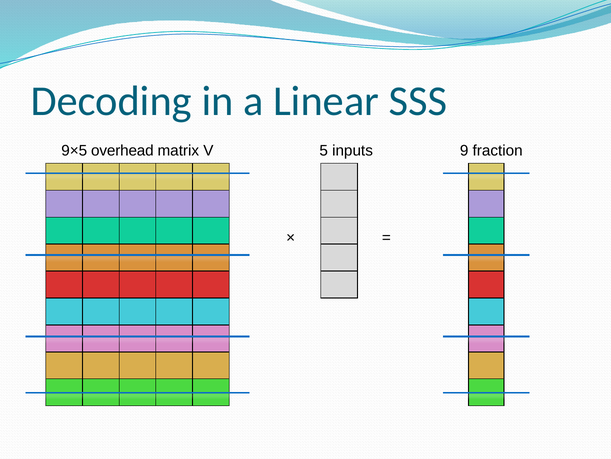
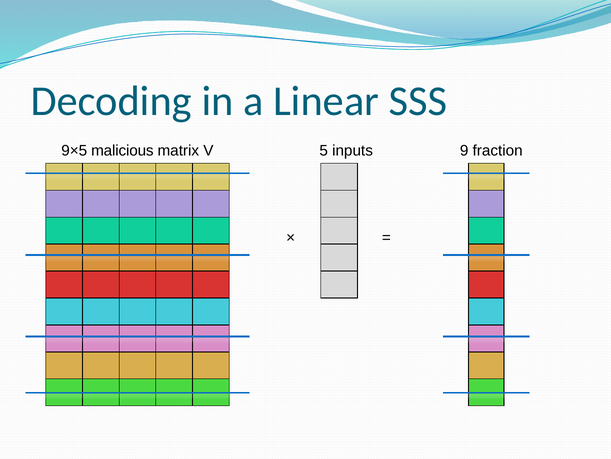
overhead: overhead -> malicious (122, 151)
